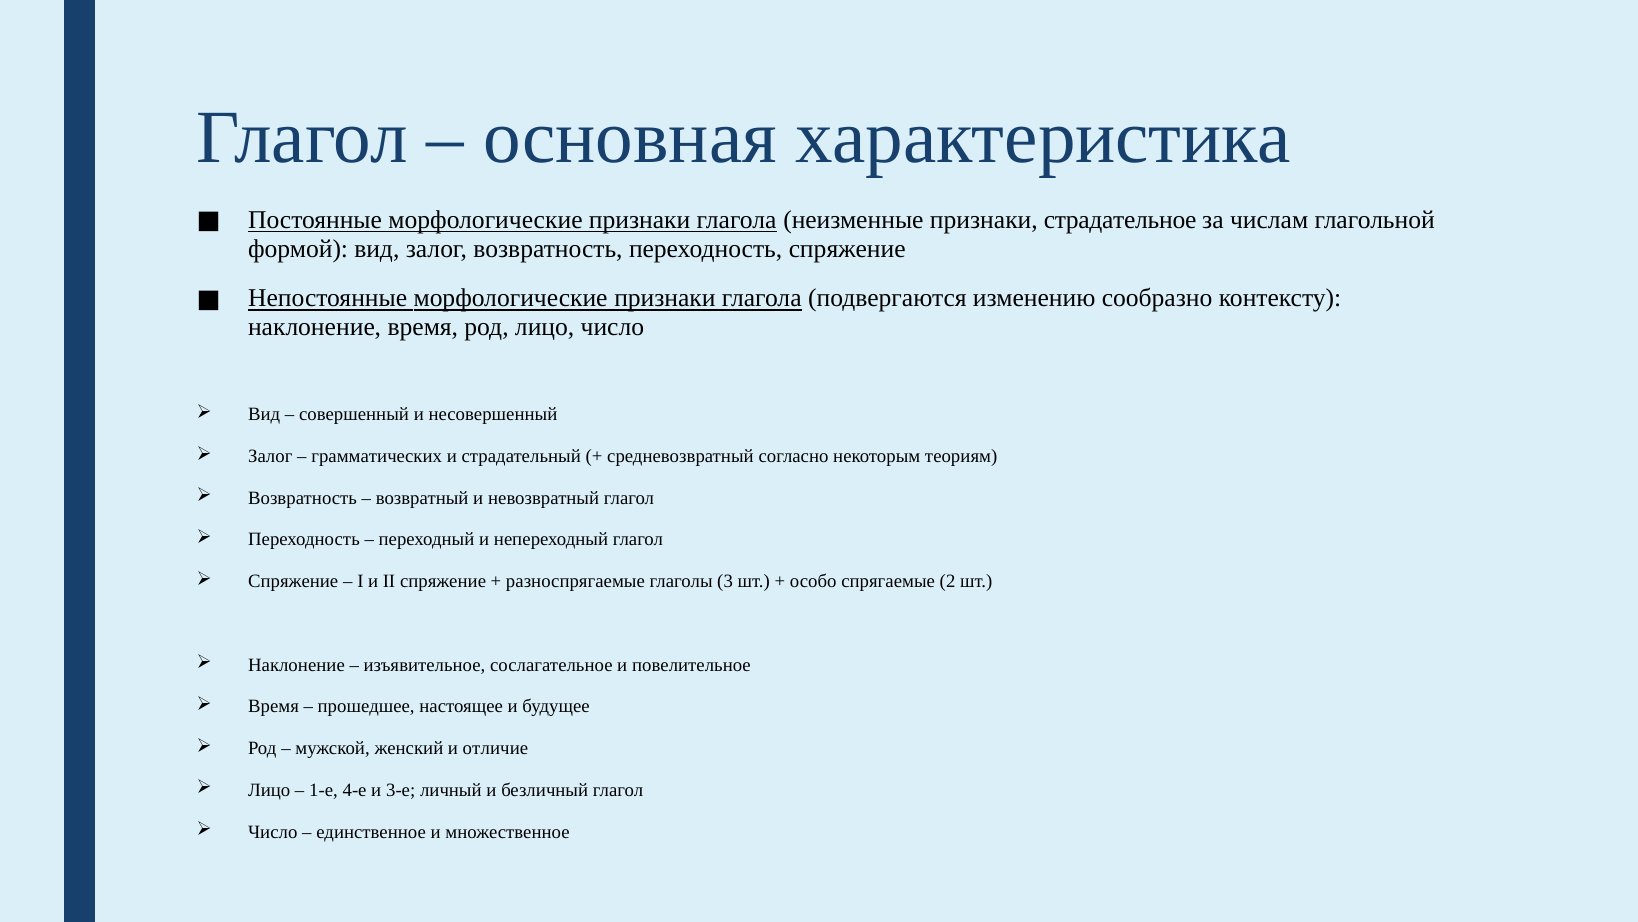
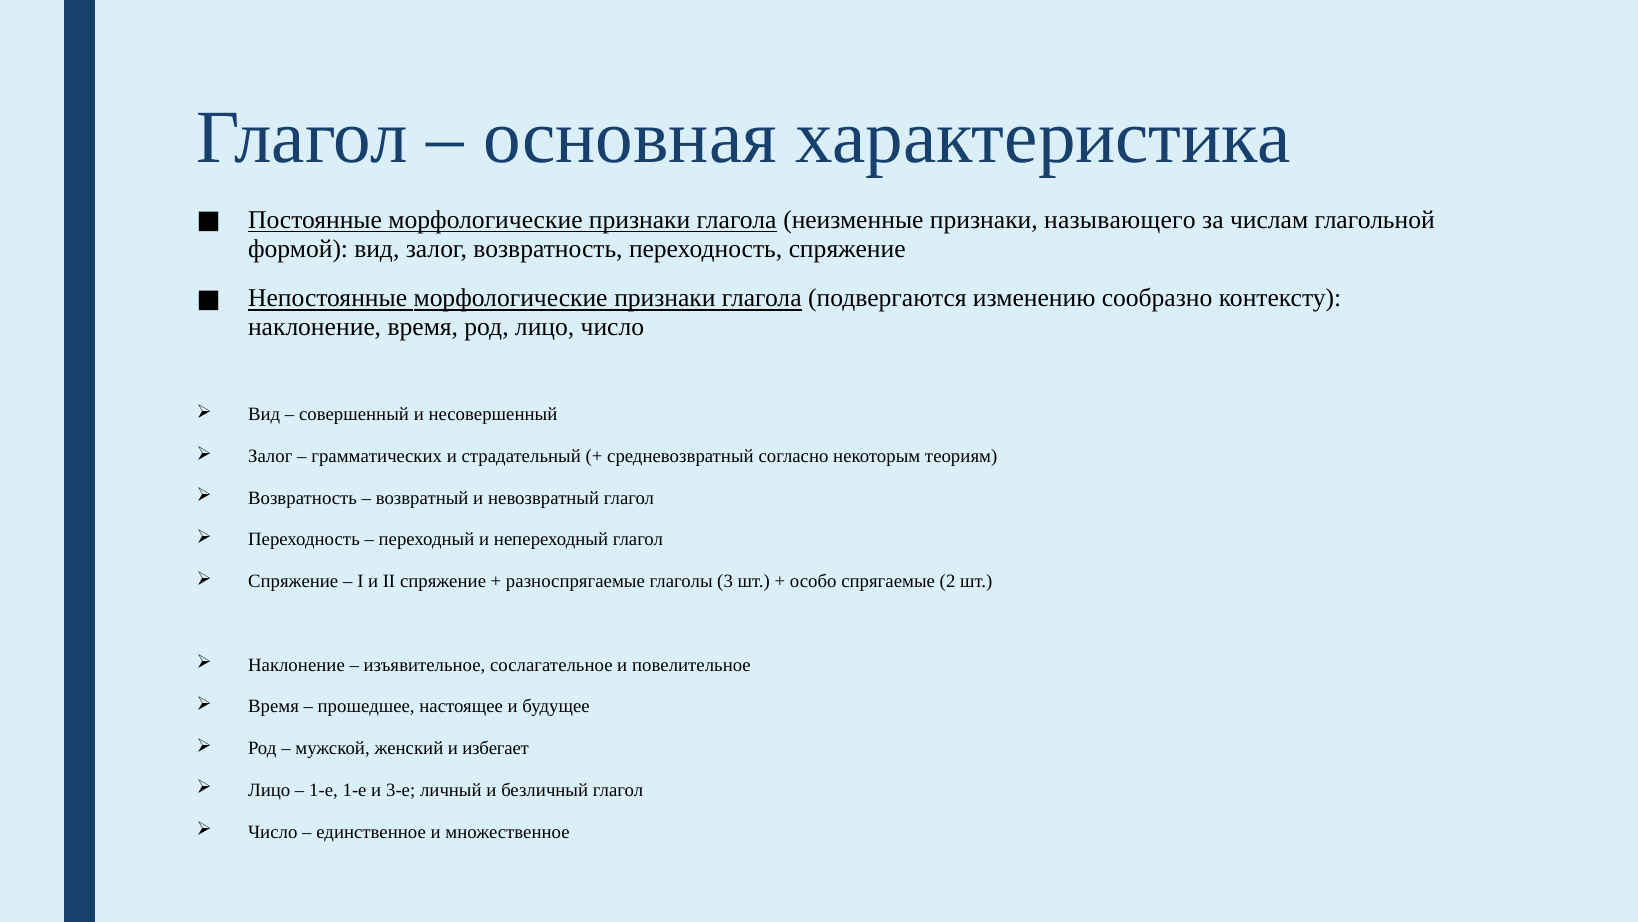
страдательное: страдательное -> называющего (1120, 220)
отличие: отличие -> избегает (496, 748)
1-е 4-е: 4-е -> 1-е (355, 790)
